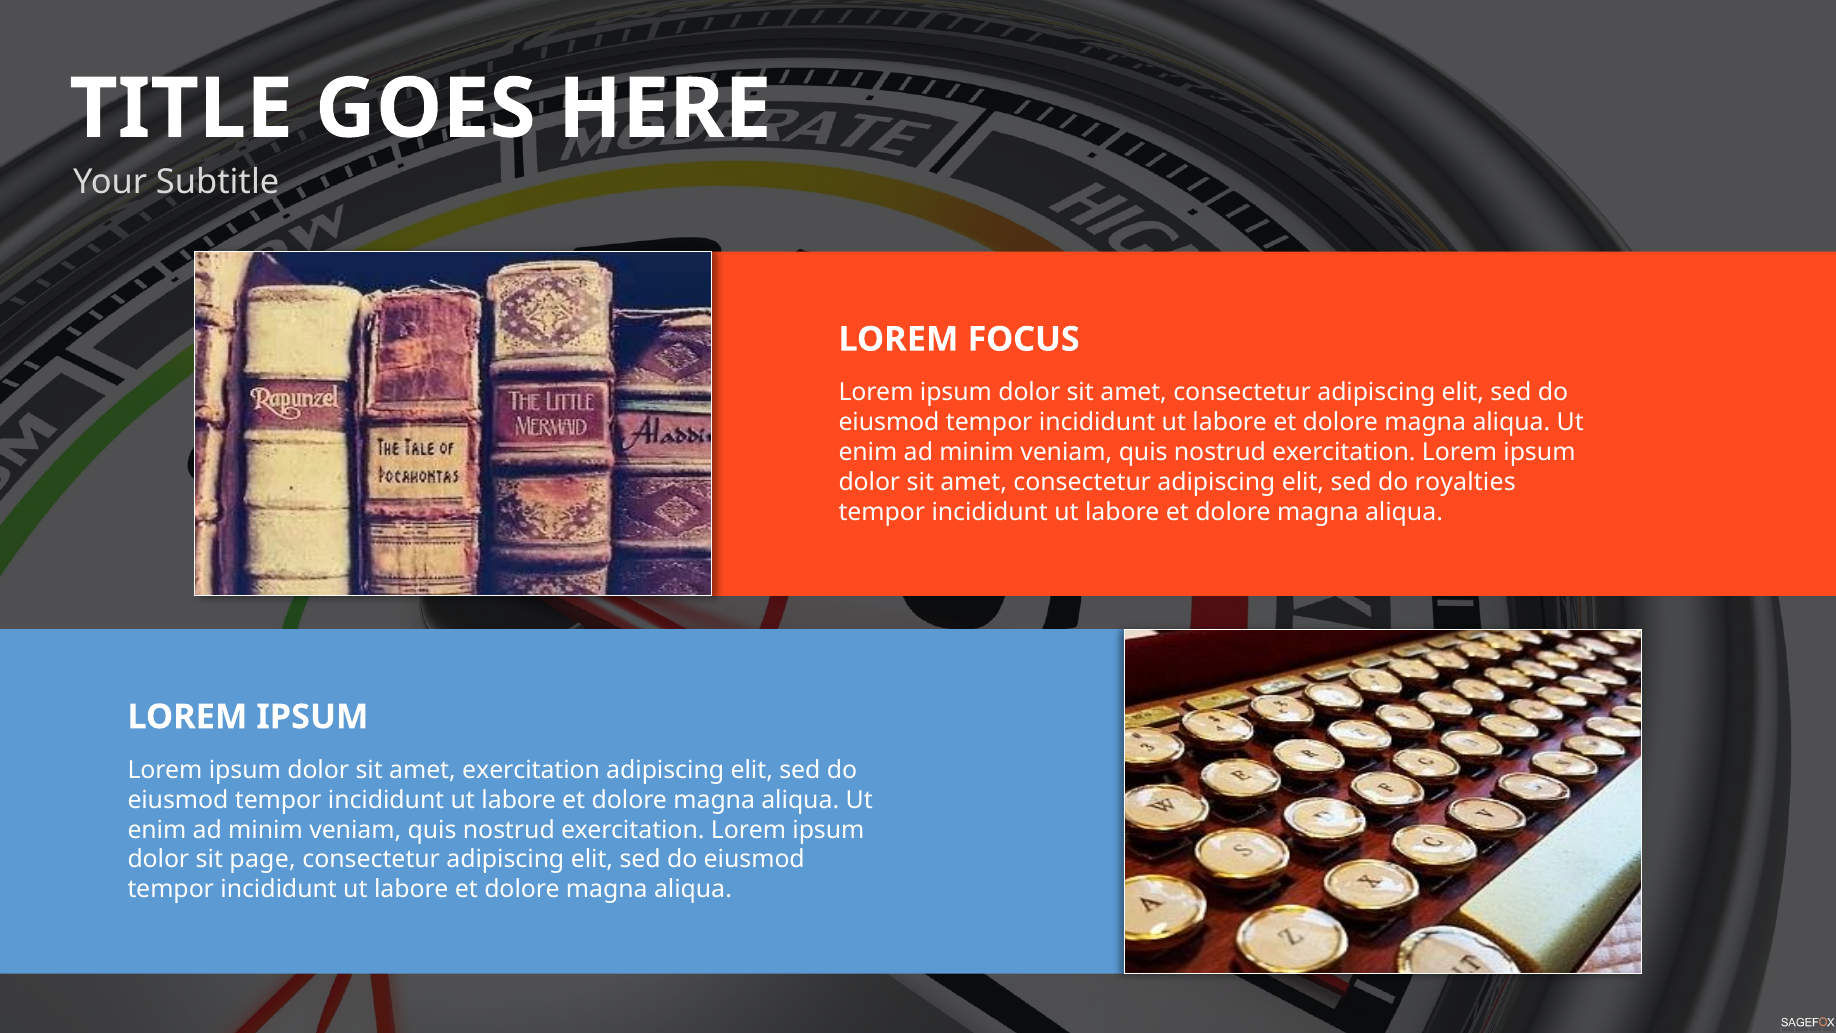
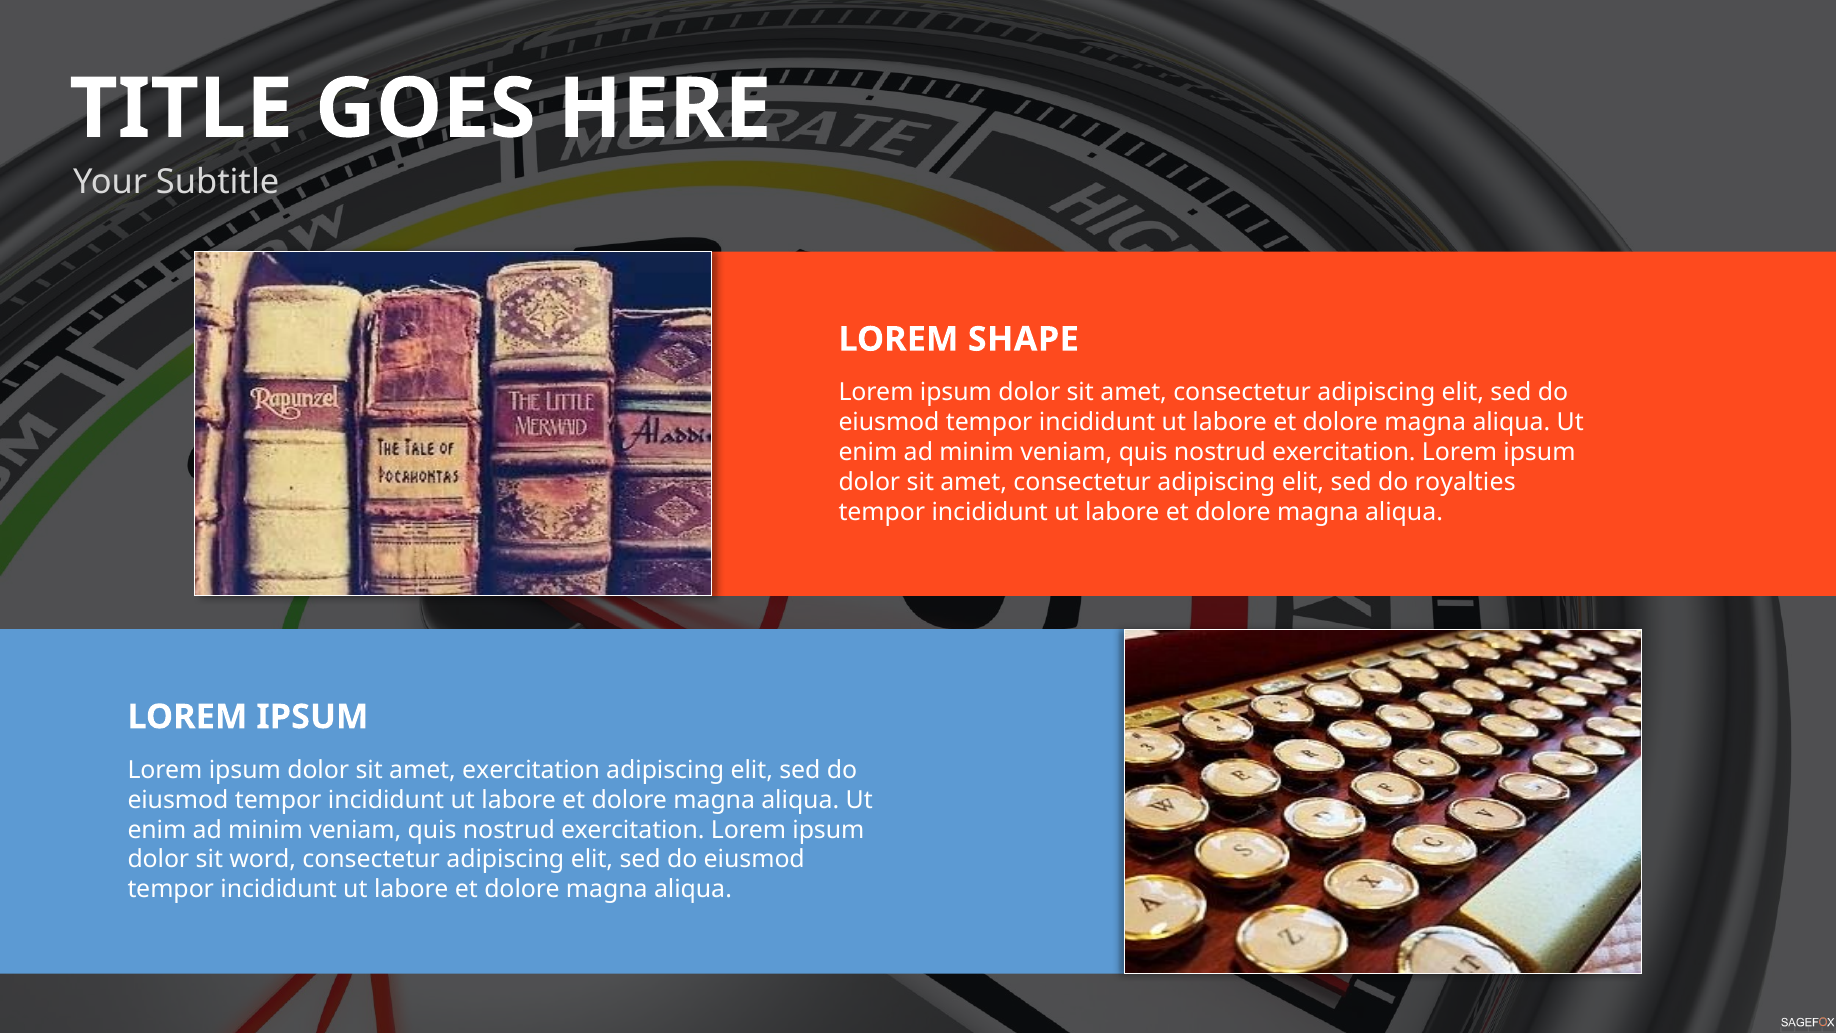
FOCUS: FOCUS -> SHAPE (1023, 339)
page: page -> word (263, 860)
